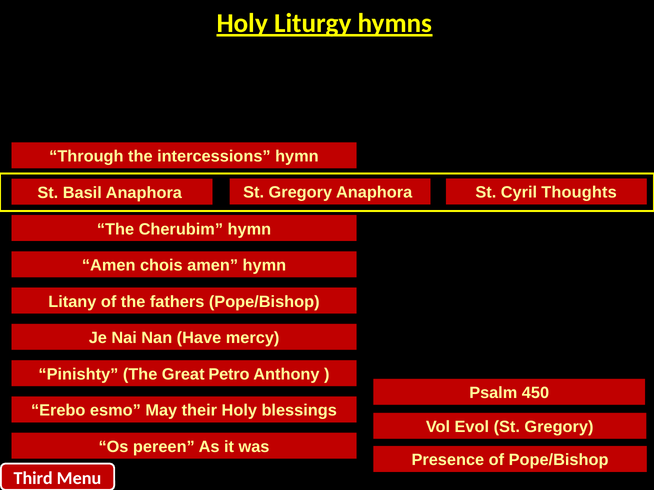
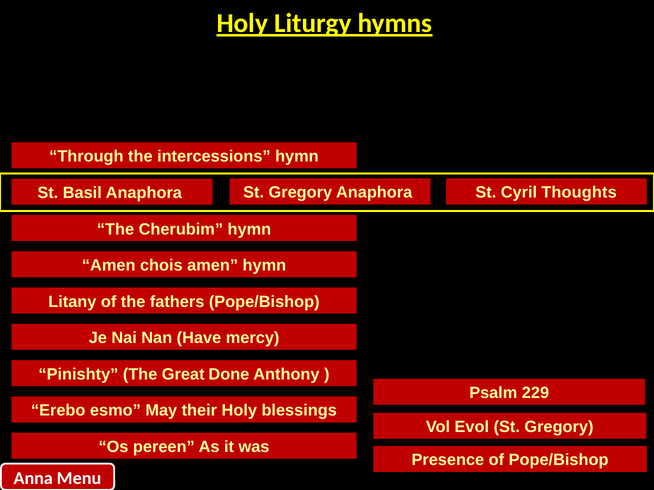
Petro: Petro -> Done (229, 375)
450: 450 -> 229 (536, 393)
Third: Third -> Anna (33, 479)
